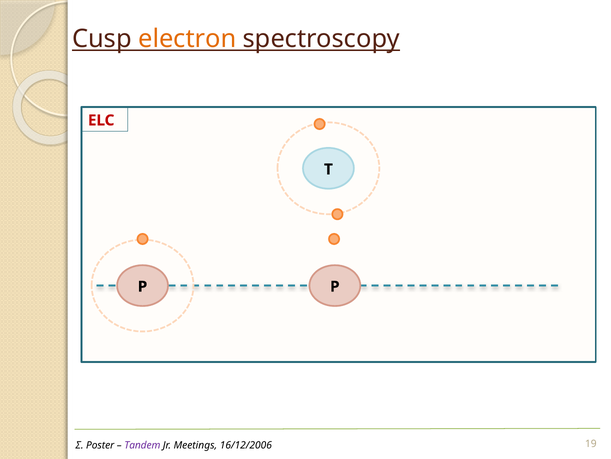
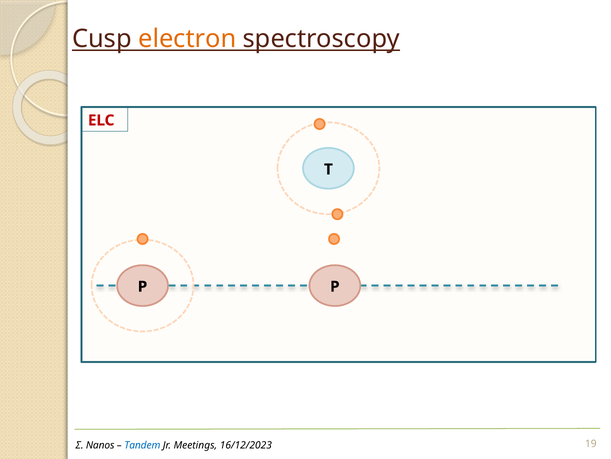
Poster: Poster -> Nanos (100, 444)
Tandem colour: purple -> blue (142, 444)
16/12/2006: 16/12/2006 -> 16/12/2023 (246, 444)
